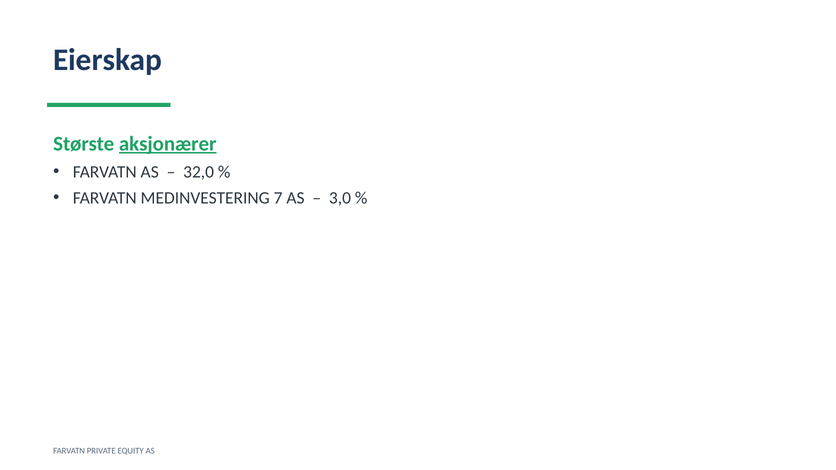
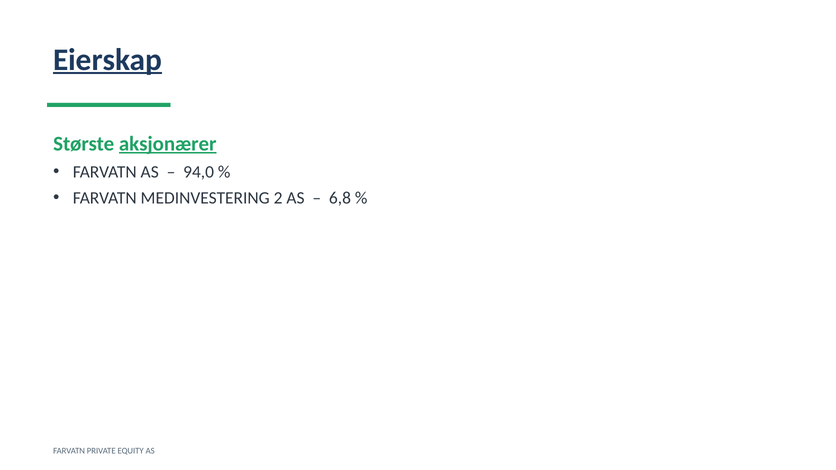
Eierskap underline: none -> present (108, 60)
32,0: 32,0 -> 94,0 (199, 172)
7: 7 -> 2 (278, 198)
3,0: 3,0 -> 6,8 (340, 198)
